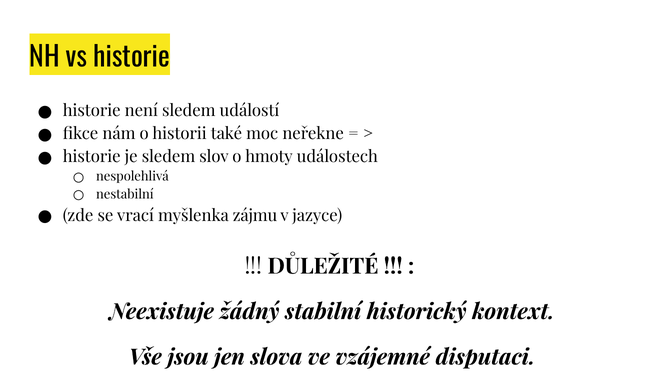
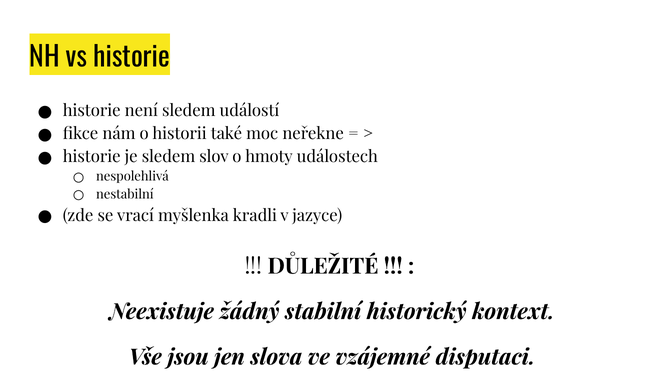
zájmu: zájmu -> kradli (255, 216)
